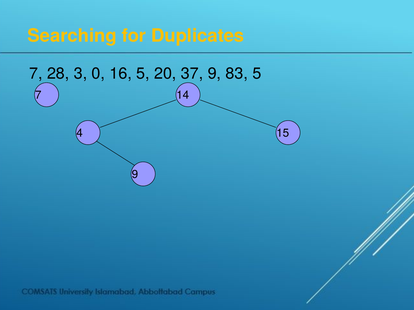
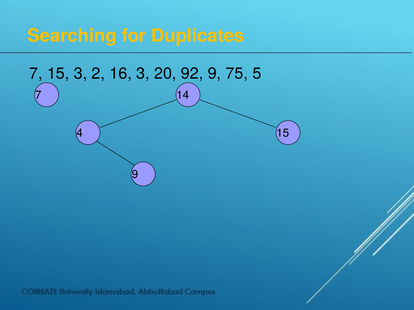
7 28: 28 -> 15 (58, 74)
0: 0 -> 2 (98, 74)
16 5: 5 -> 3 (143, 74)
37: 37 -> 92 (192, 74)
83: 83 -> 75 (237, 74)
